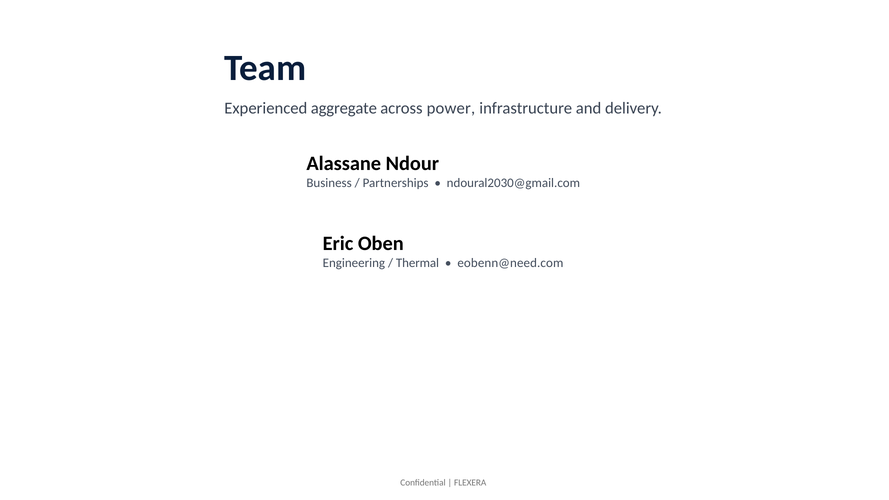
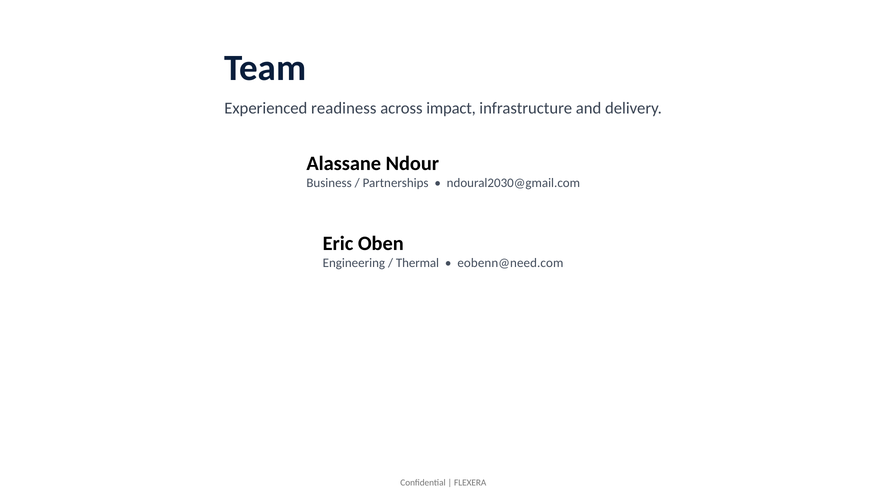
aggregate: aggregate -> readiness (344, 108)
power: power -> impact (451, 108)
